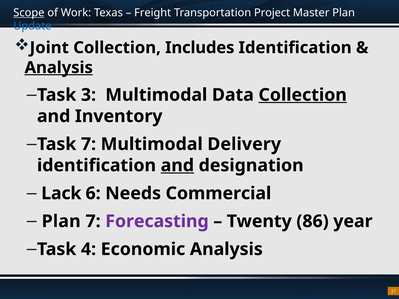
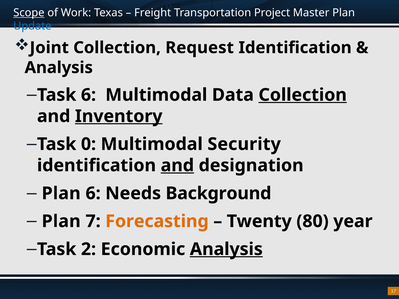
Includes: Includes -> Request (200, 48)
Analysis underline: present -> none (59, 68)
Task 3: 3 -> 6 (88, 95)
Inventory underline: none -> present (119, 116)
Task 7: 7 -> 0 (88, 144)
Delivery: Delivery -> Security (244, 144)
Lack: Lack -> Plan (61, 194)
Commercial: Commercial -> Background (218, 194)
Forecasting colour: purple -> orange (157, 221)
86: 86 -> 80 (313, 221)
4: 4 -> 2 (88, 249)
Analysis underline: none -> present (226, 249)
